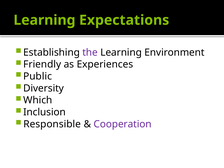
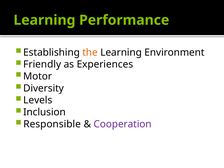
Expectations: Expectations -> Performance (124, 20)
the colour: purple -> orange (90, 52)
Public: Public -> Motor (38, 76)
Which: Which -> Levels (38, 100)
